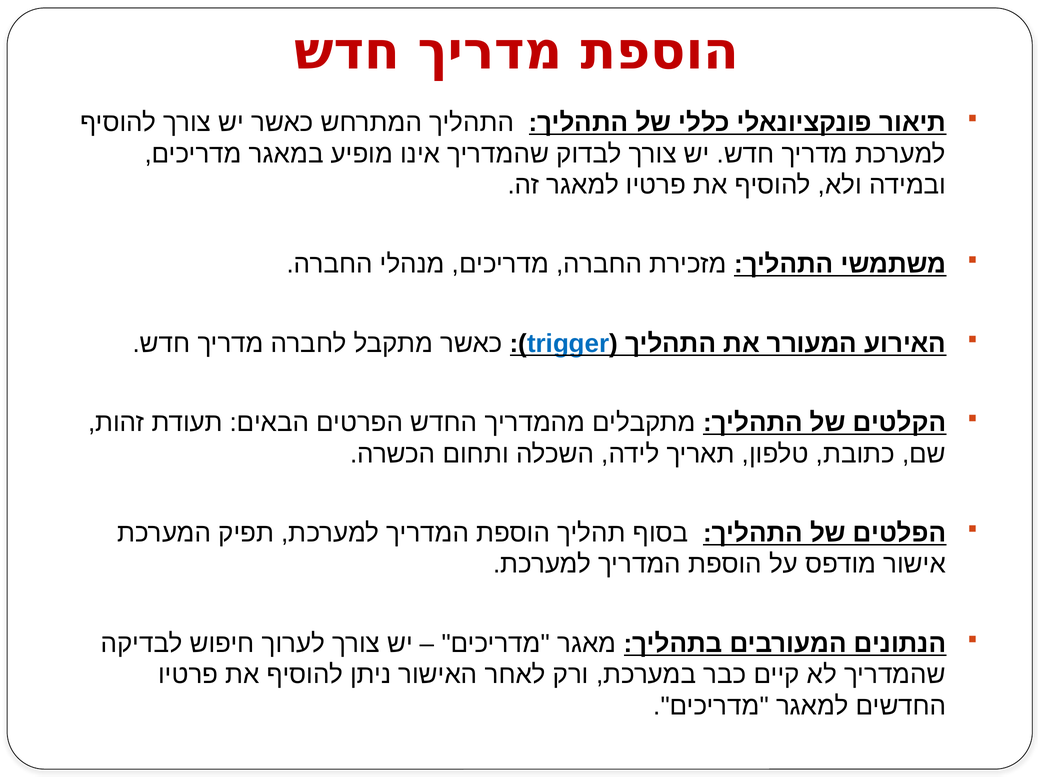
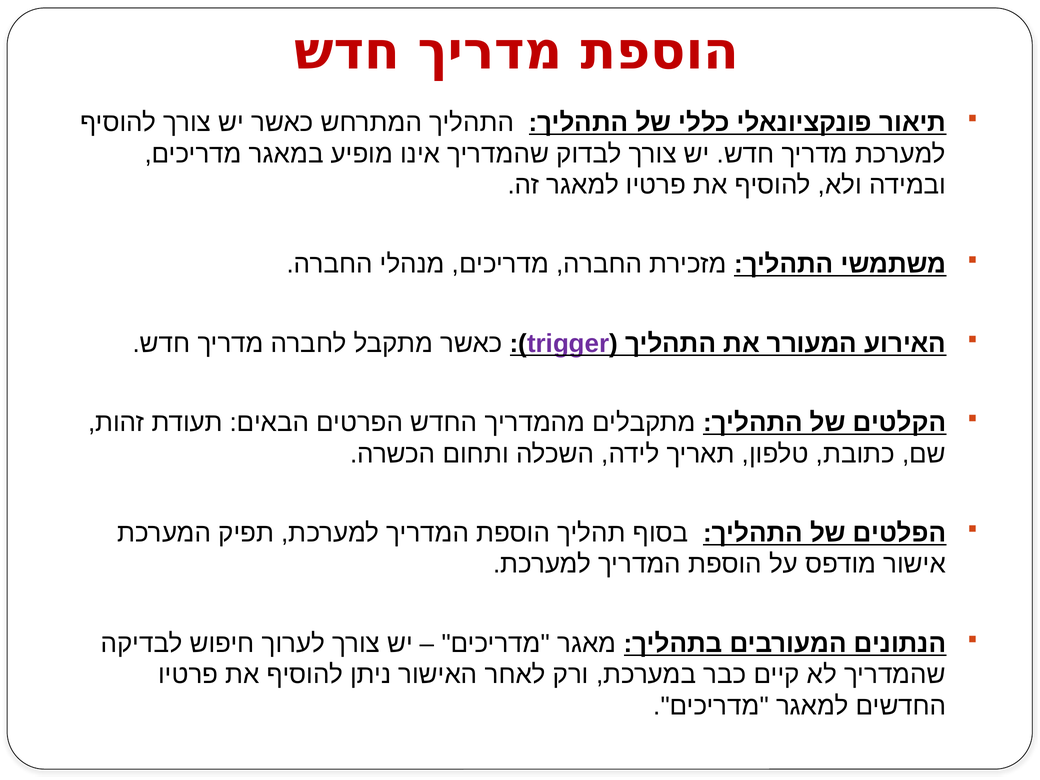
trigger colour: blue -> purple (568, 344)
